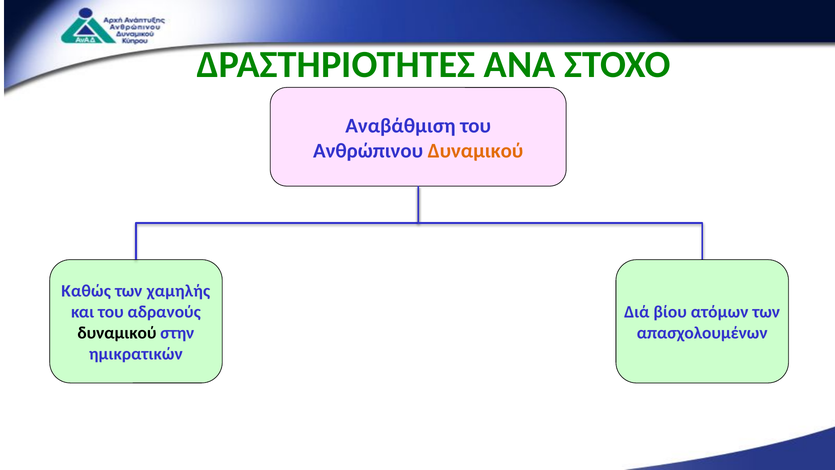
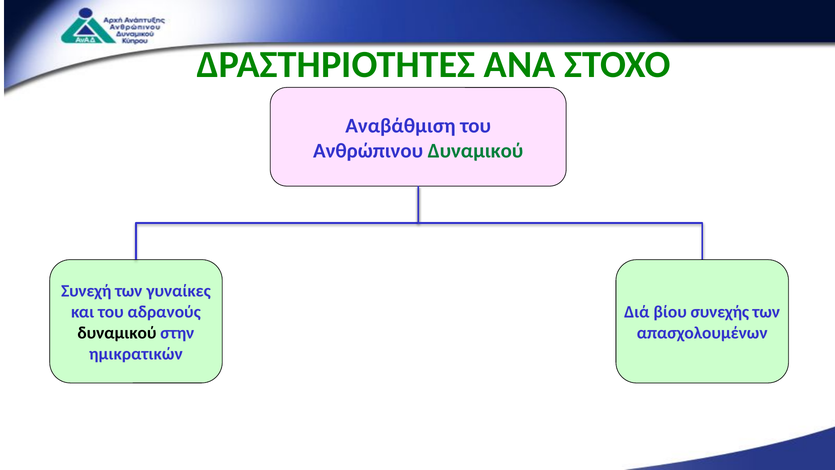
Δυναμικού colour: orange -> green (475, 151)
Καθώς: Καθώς -> Συνεχή (86, 291)
χαμηλής: χαμηλής -> γυναίκες (179, 291)
ατόμων: ατόμων -> συνεχής (720, 312)
